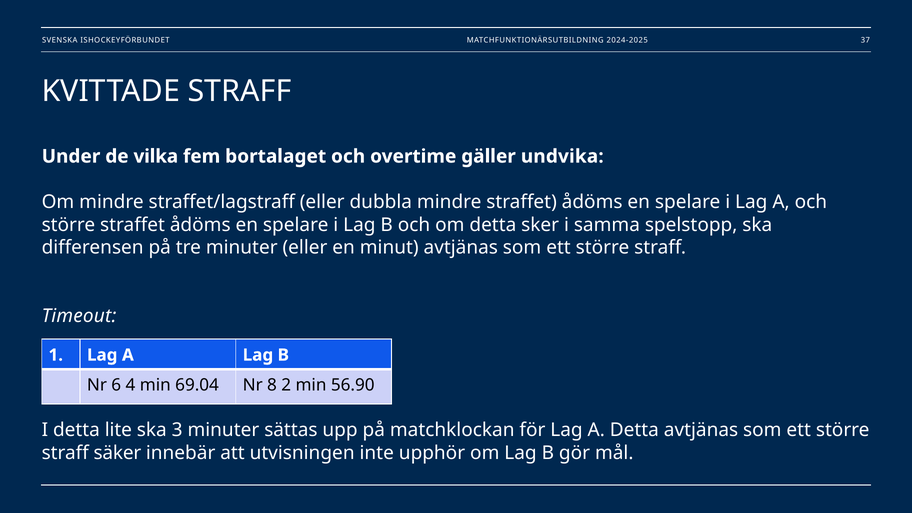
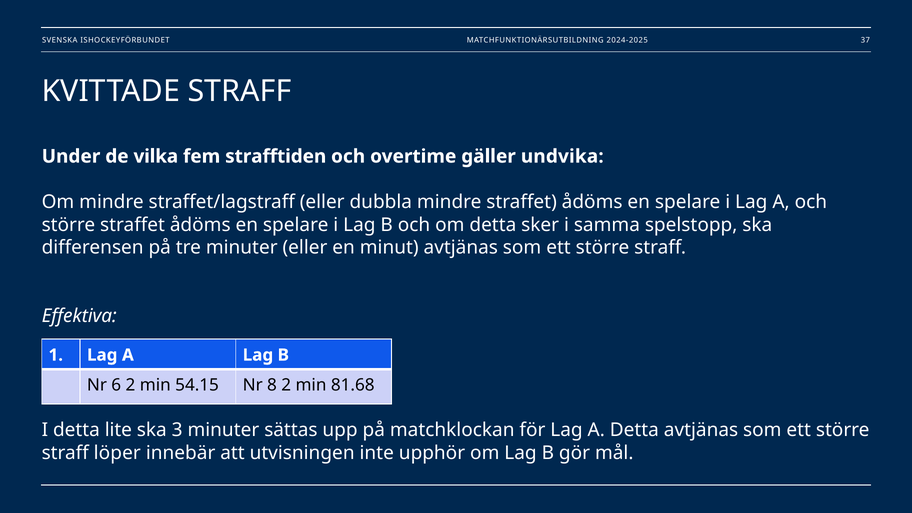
bortalaget: bortalaget -> strafftiden (276, 156)
Timeout: Timeout -> Effektiva (79, 316)
6 4: 4 -> 2 (130, 385)
69.04: 69.04 -> 54.15 (197, 385)
56.90: 56.90 -> 81.68 (353, 385)
säker: säker -> löper (117, 453)
